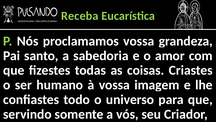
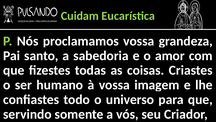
Receba: Receba -> Cuidam (80, 16)
